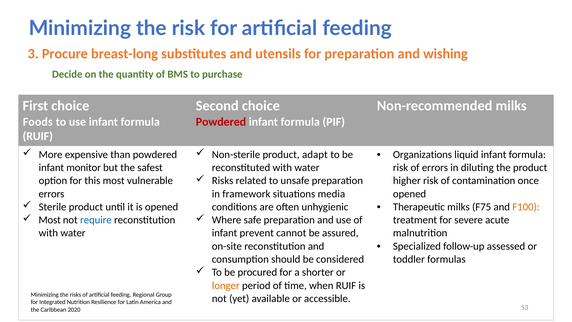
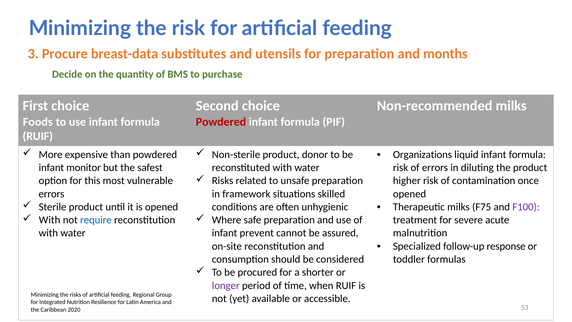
breast-long: breast-long -> breast-data (125, 54)
wishing: wishing -> months (445, 54)
adapt: adapt -> donor (315, 154)
media: media -> skilled (331, 194)
F100 colour: orange -> purple (526, 207)
Most: Most -> With (50, 220)
assessed: assessed -> response (506, 246)
longer colour: orange -> purple (226, 285)
